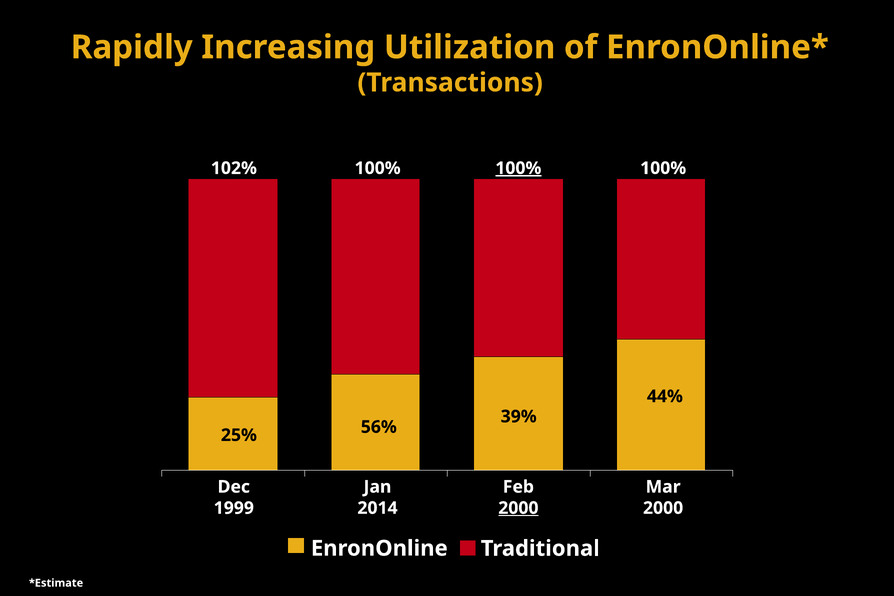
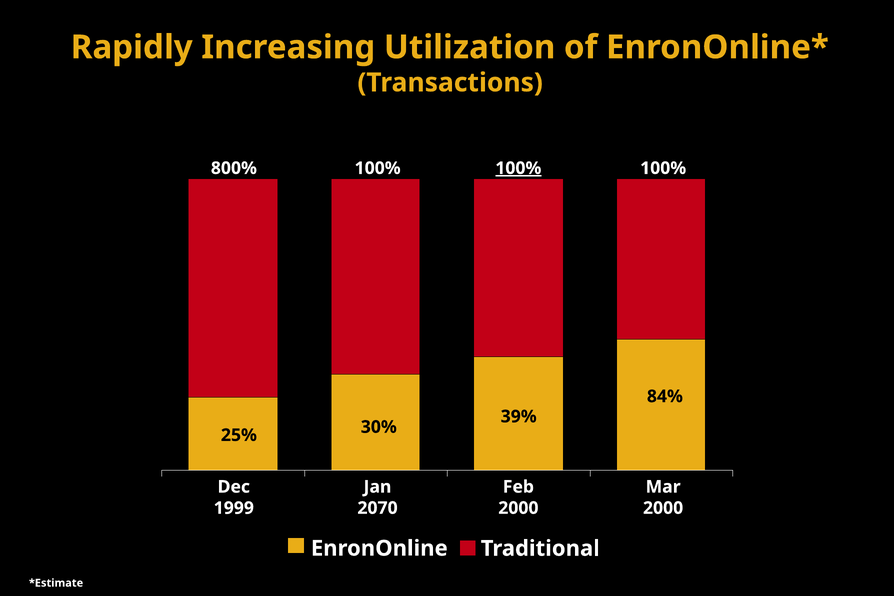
102%: 102% -> 800% (234, 168)
44%: 44% -> 84% (665, 396)
56%: 56% -> 30% (379, 427)
2014: 2014 -> 2070 (378, 508)
2000 underline: present -> none (518, 508)
